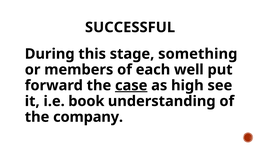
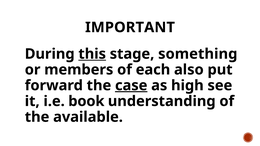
SUCCESSFUL: SUCCESSFUL -> IMPORTANT (130, 27)
this underline: none -> present (92, 54)
well: well -> also (189, 70)
company: company -> available (88, 117)
